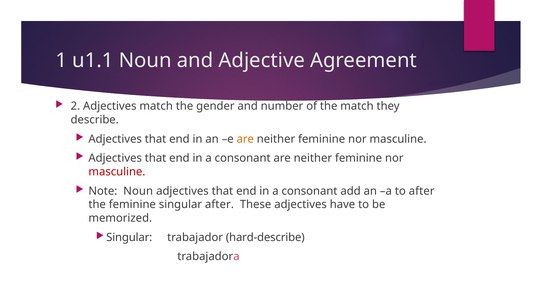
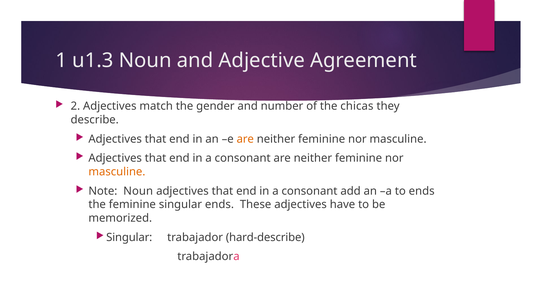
u1.1: u1.1 -> u1.3 (93, 60)
the match: match -> chicas (357, 106)
masculine colour: red -> orange (117, 172)
to after: after -> ends (422, 191)
singular after: after -> ends (219, 204)
